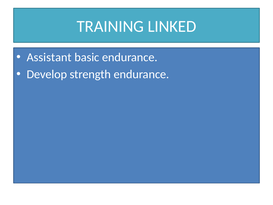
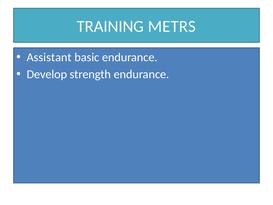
LINKED: LINKED -> METRS (172, 26)
